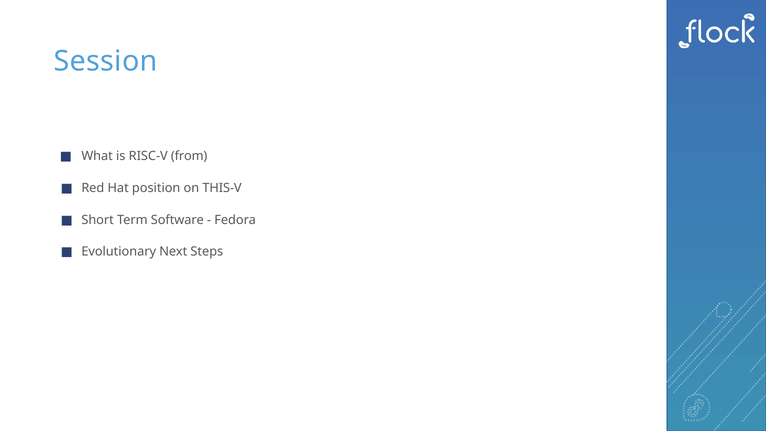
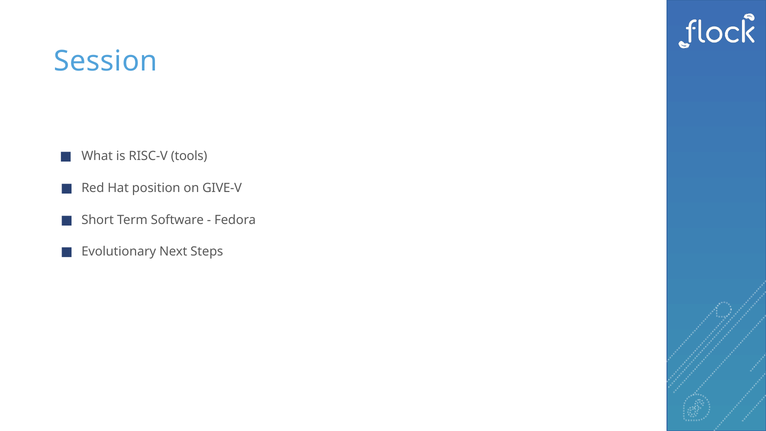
from: from -> tools (189, 156)
THIS-V: THIS-V -> GIVE-V (222, 188)
